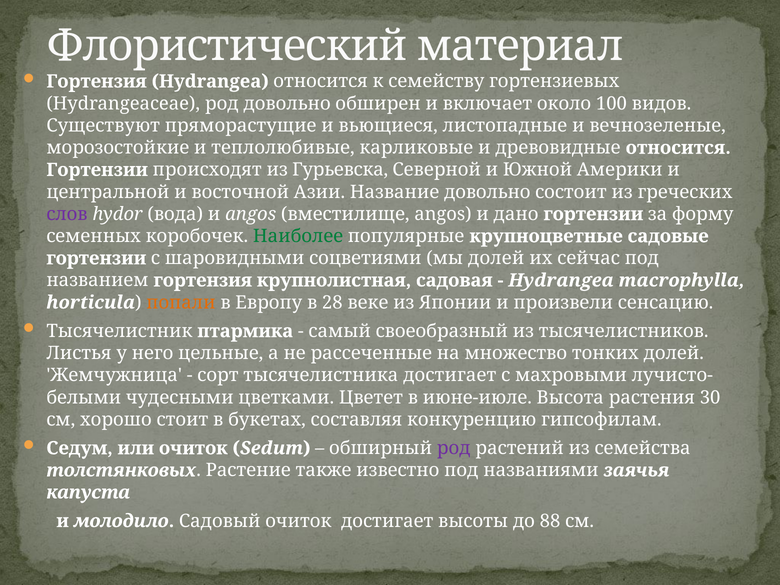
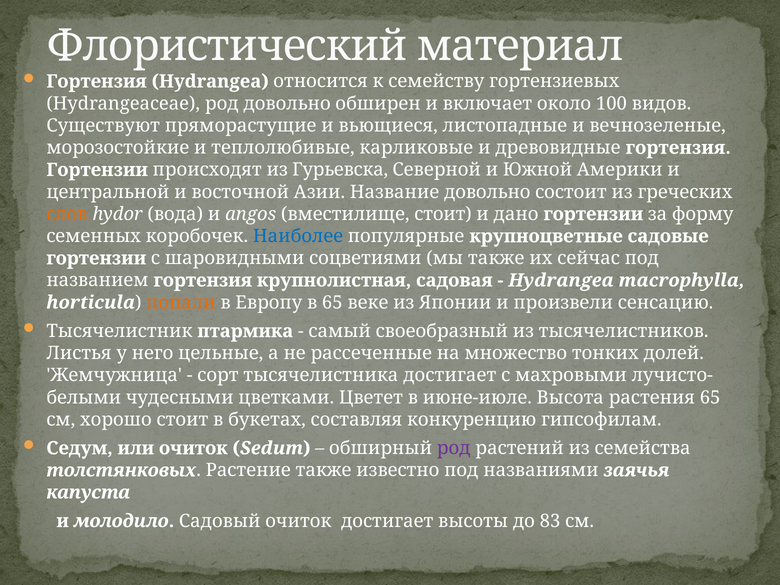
древовидные относится: относится -> гортензия (678, 148)
слов colour: purple -> orange (67, 214)
вместилище angos: angos -> стоит (443, 214)
Наиболее colour: green -> blue (298, 236)
мы долей: долей -> также (496, 258)
в 28: 28 -> 65 (332, 303)
растения 30: 30 -> 65 (710, 397)
88: 88 -> 83 (550, 521)
